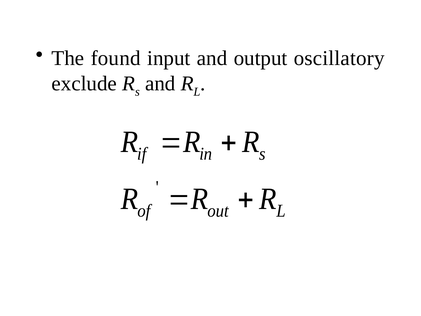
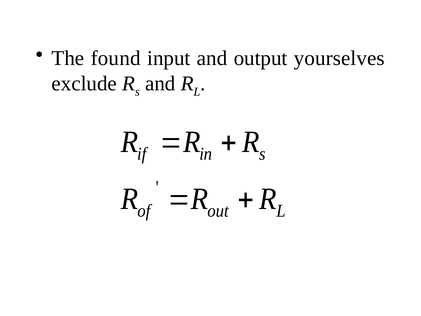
oscillatory: oscillatory -> yourselves (339, 58)
